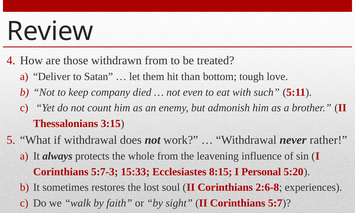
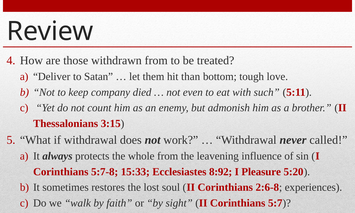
rather: rather -> called (328, 140)
5:7-3: 5:7-3 -> 5:7-8 (105, 172)
8:15: 8:15 -> 8:92 (221, 172)
Personal: Personal -> Pleasure (261, 172)
